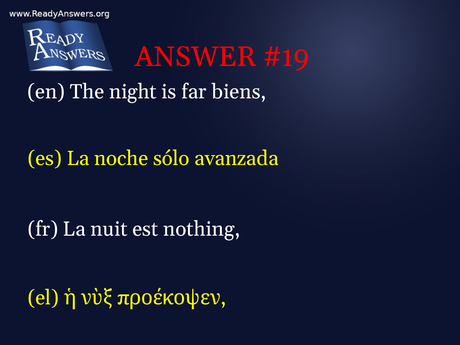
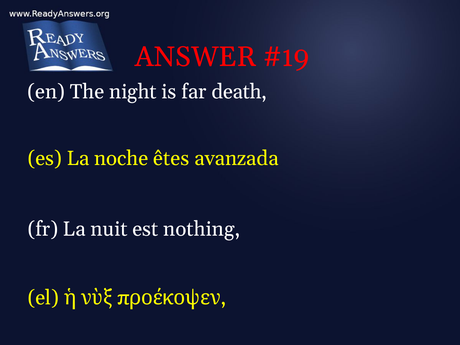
biens: biens -> death (239, 92)
sólo: sólo -> êtes (171, 158)
